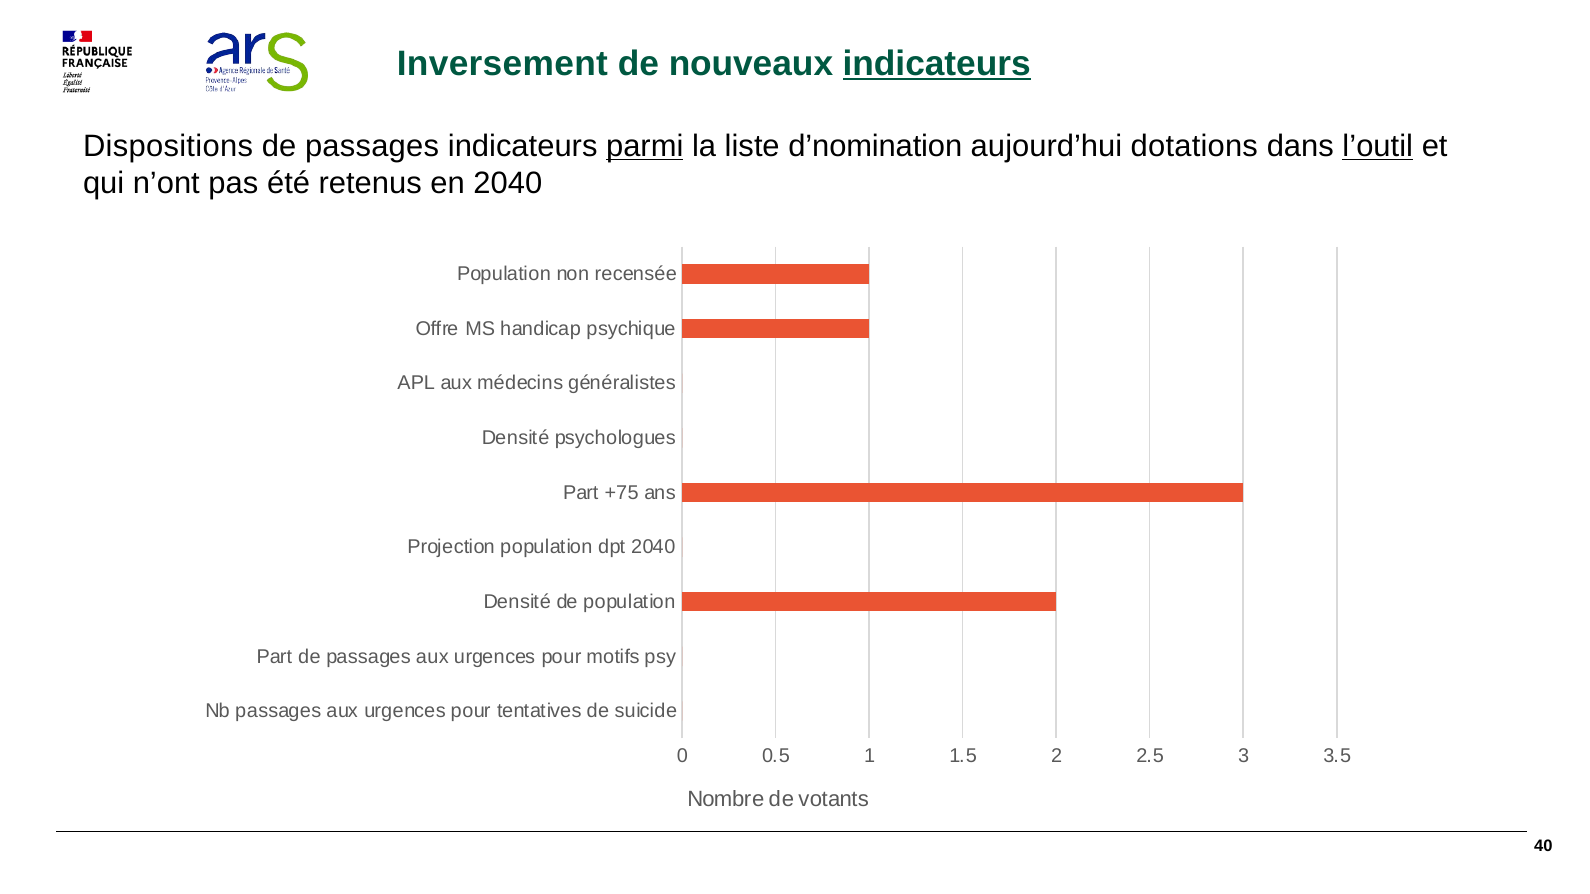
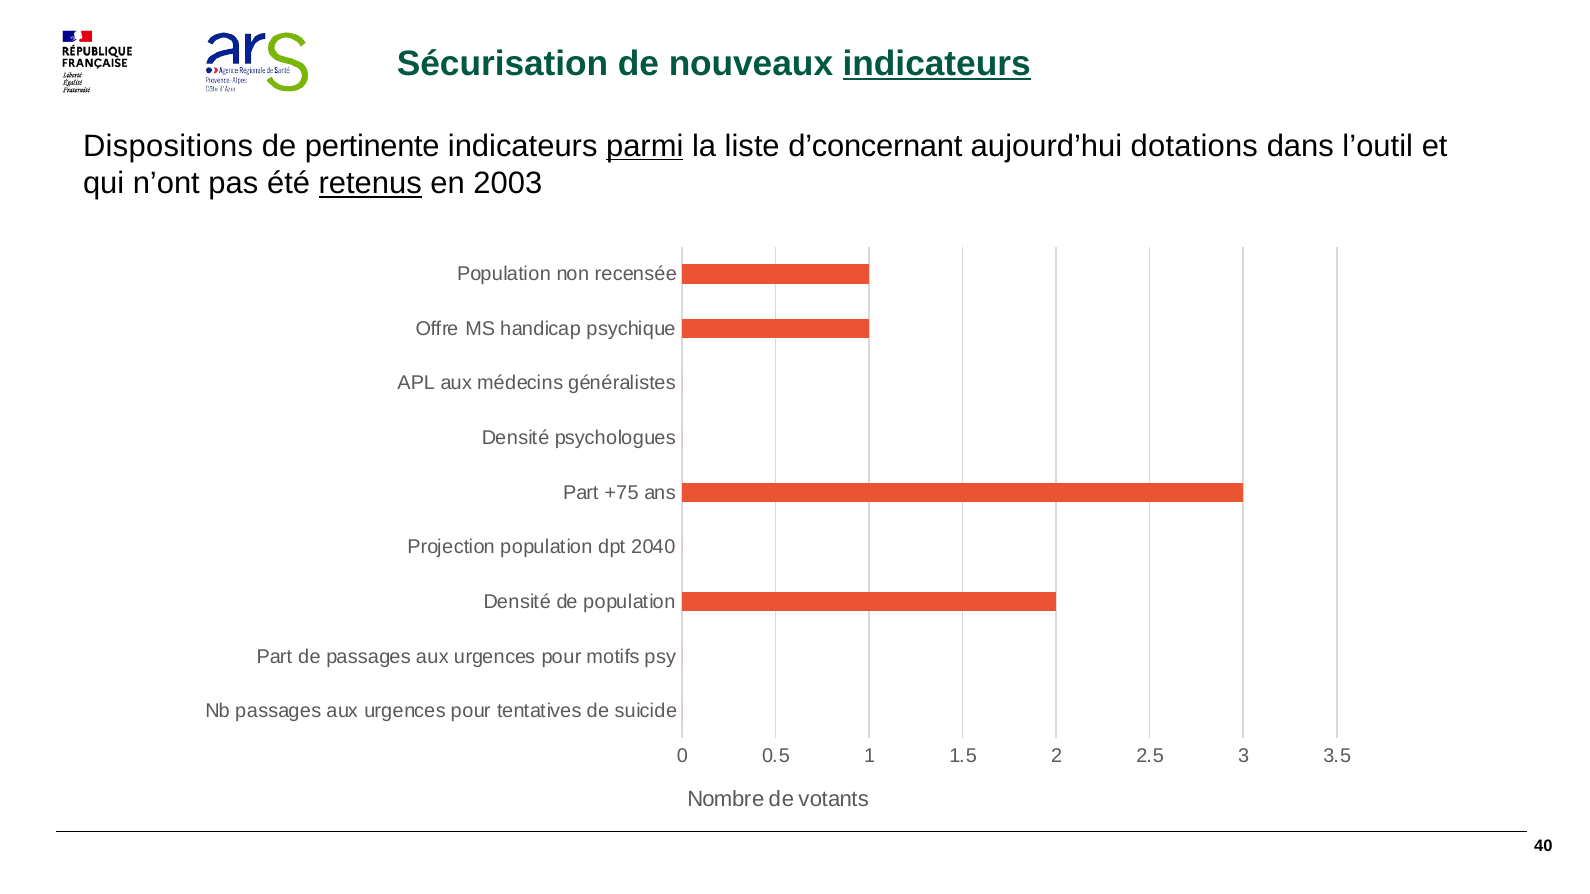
Inversement: Inversement -> Sécurisation (503, 64)
passages: passages -> pertinente (372, 146)
d’nomination: d’nomination -> d’concernant (875, 146)
l’outil underline: present -> none (1378, 146)
retenus underline: none -> present (370, 183)
en 2040: 2040 -> 2003 (508, 183)
